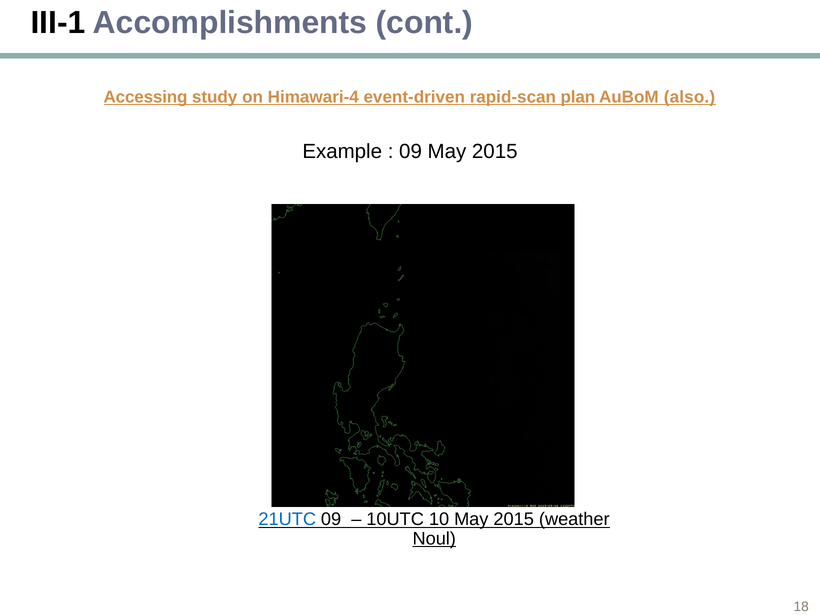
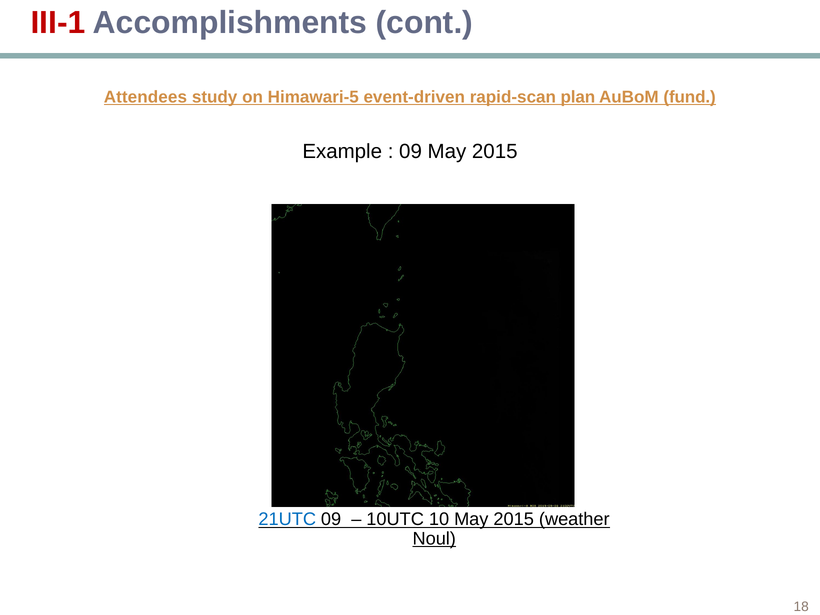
III-1 colour: black -> red (58, 23)
Accessing: Accessing -> Attendees (145, 97)
Himawari-4: Himawari-4 -> Himawari-5 (313, 97)
also: also -> fund (690, 97)
